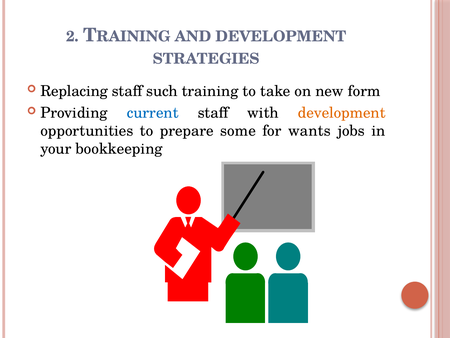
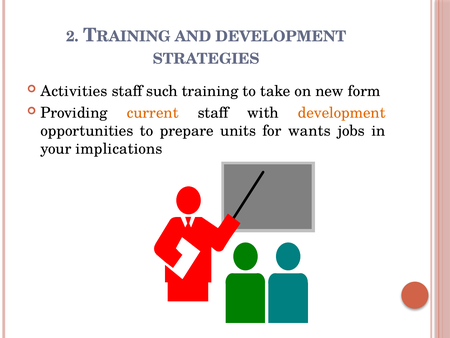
Replacing: Replacing -> Activities (74, 91)
current colour: blue -> orange (153, 113)
some: some -> units (238, 131)
bookkeeping: bookkeeping -> implications (119, 149)
